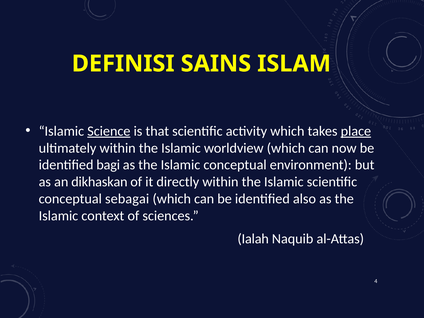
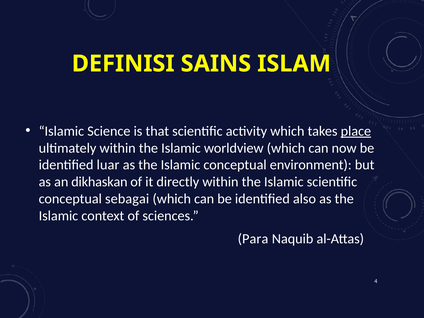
Science underline: present -> none (109, 131)
bagi: bagi -> luar (108, 165)
Ialah: Ialah -> Para (253, 239)
